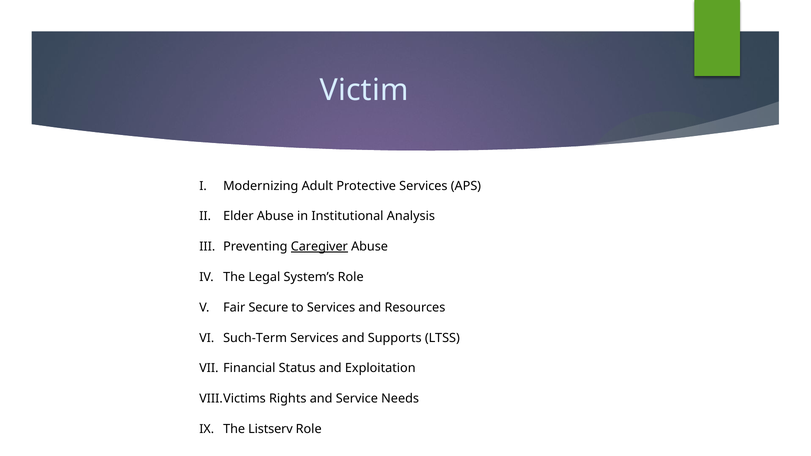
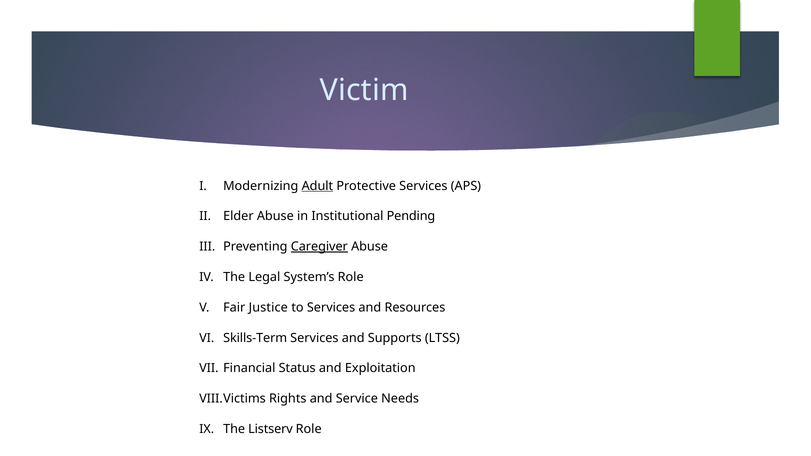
Adult underline: none -> present (317, 186)
Analysis: Analysis -> Pending (411, 216)
Secure: Secure -> Justice (268, 308)
Such-Term: Such-Term -> Skills-Term (255, 338)
